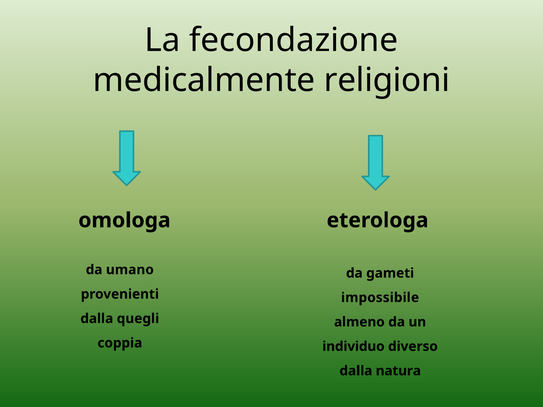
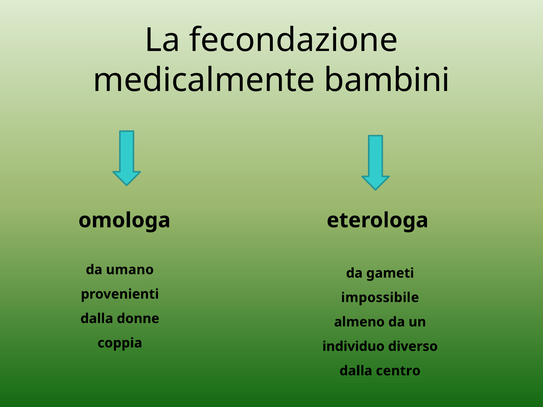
religioni: religioni -> bambini (387, 80)
quegli: quegli -> donne (138, 319)
natura: natura -> centro (398, 371)
